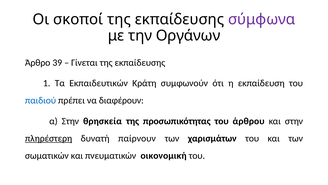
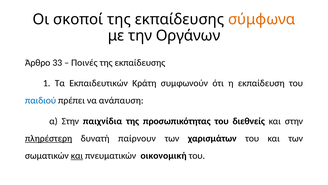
σύμφωνα colour: purple -> orange (262, 19)
39: 39 -> 33 (57, 62)
Γίνεται: Γίνεται -> Ποινές (84, 62)
διαφέρουν: διαφέρουν -> ανάπαυση (121, 100)
θρησκεία: θρησκεία -> παιχνίδια (103, 121)
άρθρου: άρθρου -> διεθνείς (249, 121)
και underline: none -> present (77, 155)
